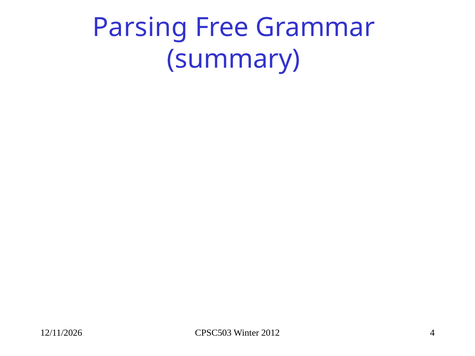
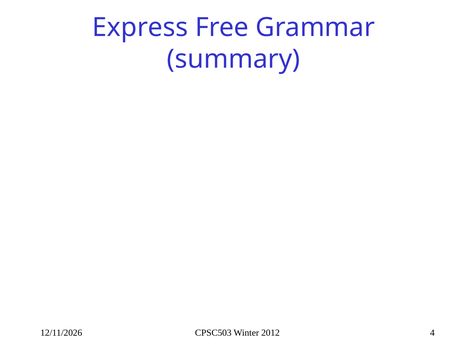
Parsing: Parsing -> Express (140, 28)
